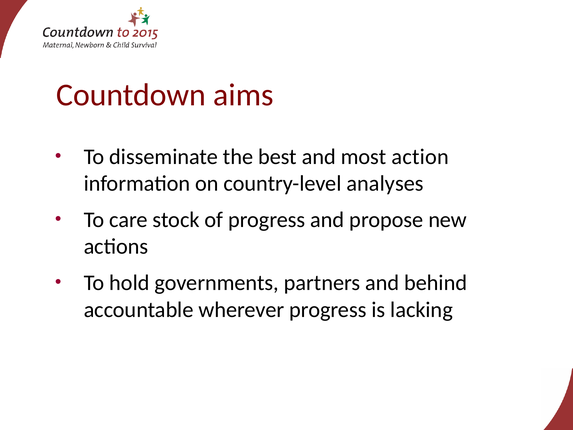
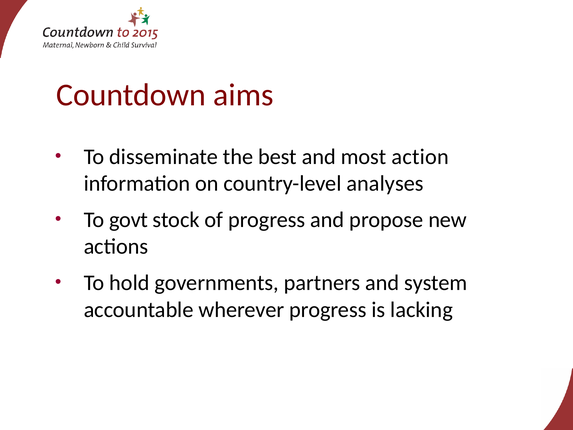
care: care -> govt (129, 220)
behind: behind -> system (436, 283)
